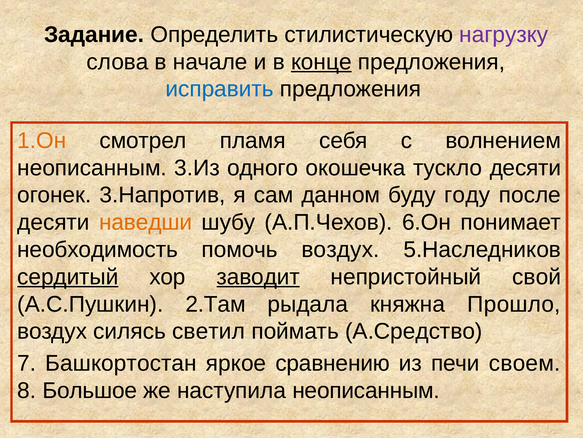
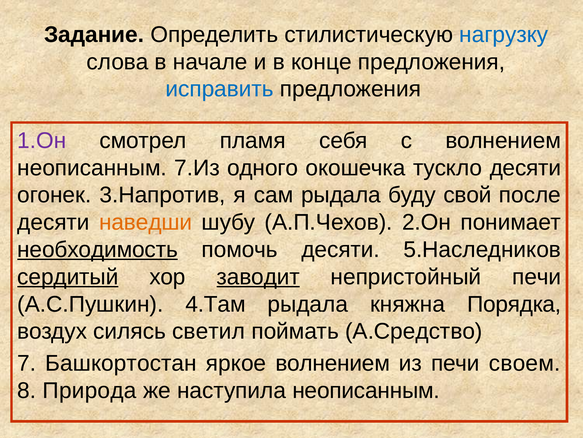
нагрузку colour: purple -> blue (504, 35)
конце underline: present -> none (321, 62)
1.Он colour: orange -> purple (42, 140)
3.Из: 3.Из -> 7.Из (197, 168)
сам данном: данном -> рыдала (341, 195)
году: году -> свой (467, 195)
6.Он: 6.Он -> 2.Он (427, 222)
необходимость underline: none -> present (98, 249)
помочь воздух: воздух -> десяти (341, 249)
непристойный свой: свой -> печи (537, 276)
2.Там: 2.Там -> 4.Там (216, 304)
Прошло: Прошло -> Порядка (514, 304)
яркое сравнению: сравнению -> волнением (333, 363)
Большое: Большое -> Природа (89, 390)
